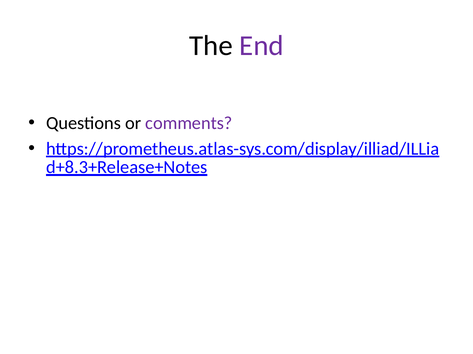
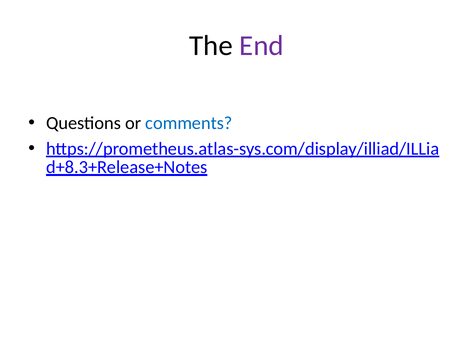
comments colour: purple -> blue (189, 123)
